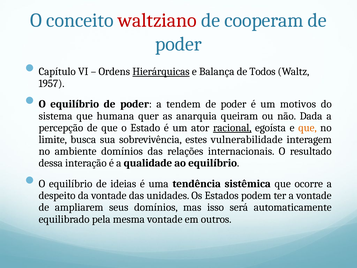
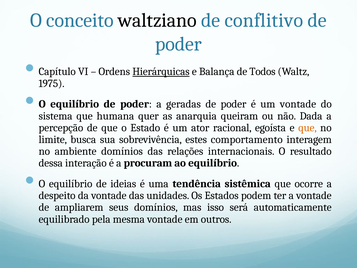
waltziano colour: red -> black (157, 20)
cooperam: cooperam -> conflitivo (264, 20)
1957: 1957 -> 1975 (52, 83)
tendem: tendem -> geradas (184, 104)
um motivos: motivos -> vontade (298, 104)
racional underline: present -> none (232, 128)
vulnerabilidade: vulnerabilidade -> comportamento (247, 139)
qualidade: qualidade -> procuram (148, 163)
